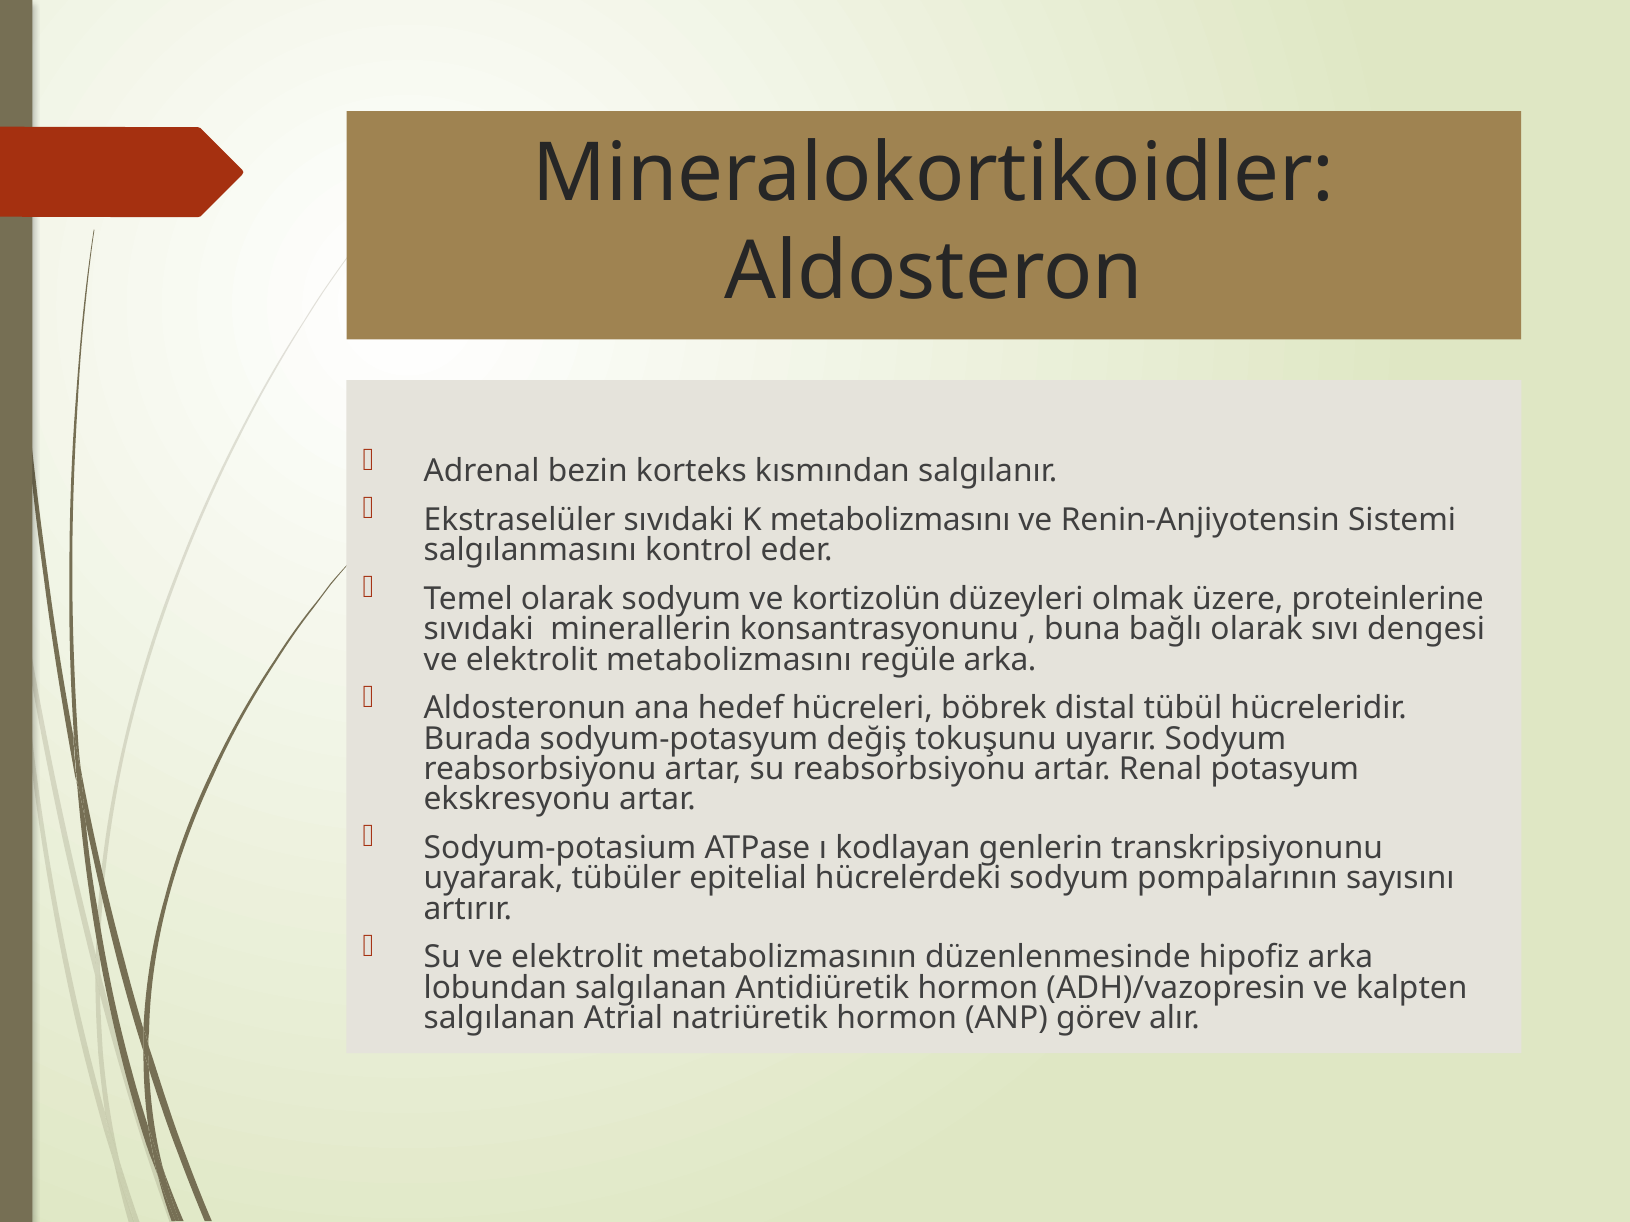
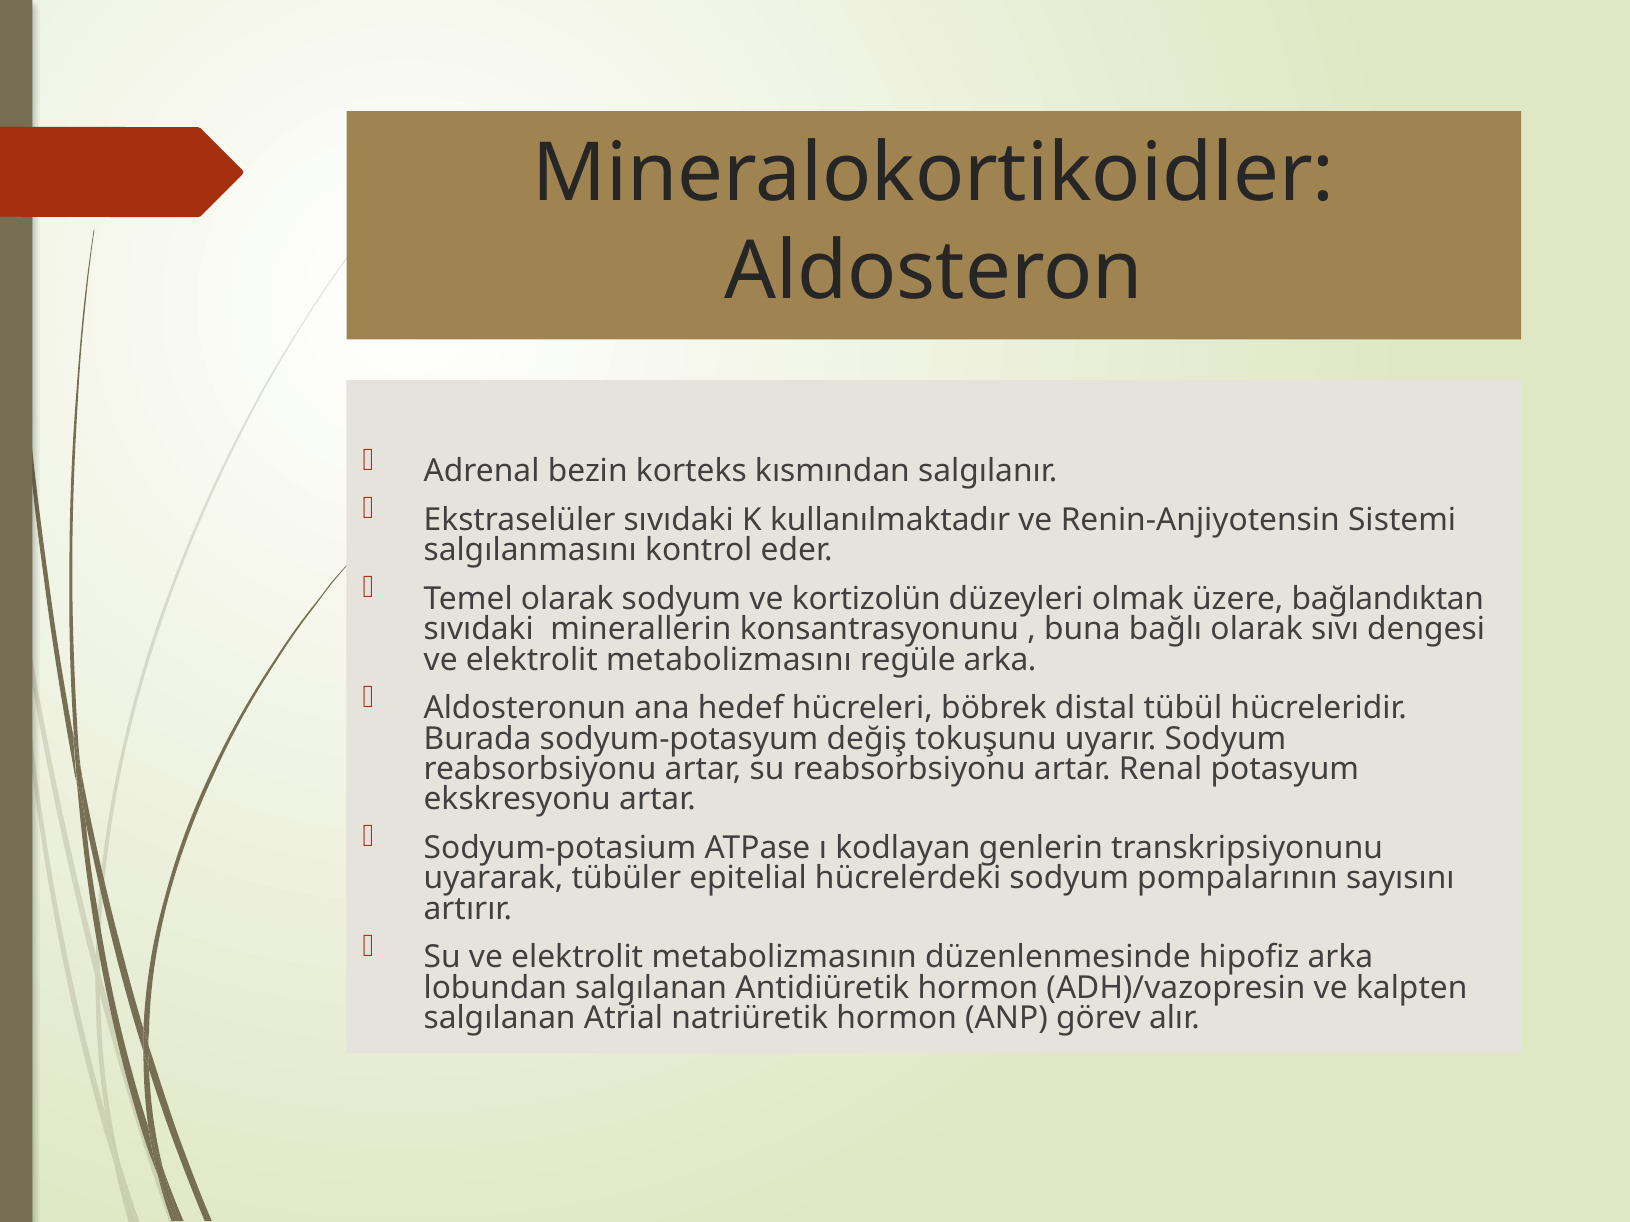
K metabolizmasını: metabolizmasını -> kullanılmaktadır (890, 520)
proteinlerine: proteinlerine -> bağlandıktan (1388, 599)
